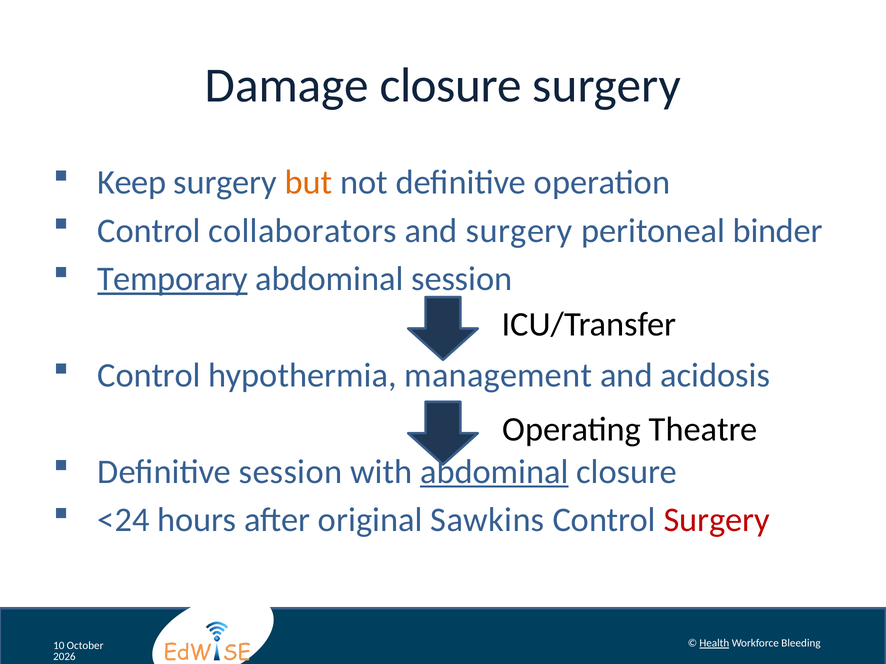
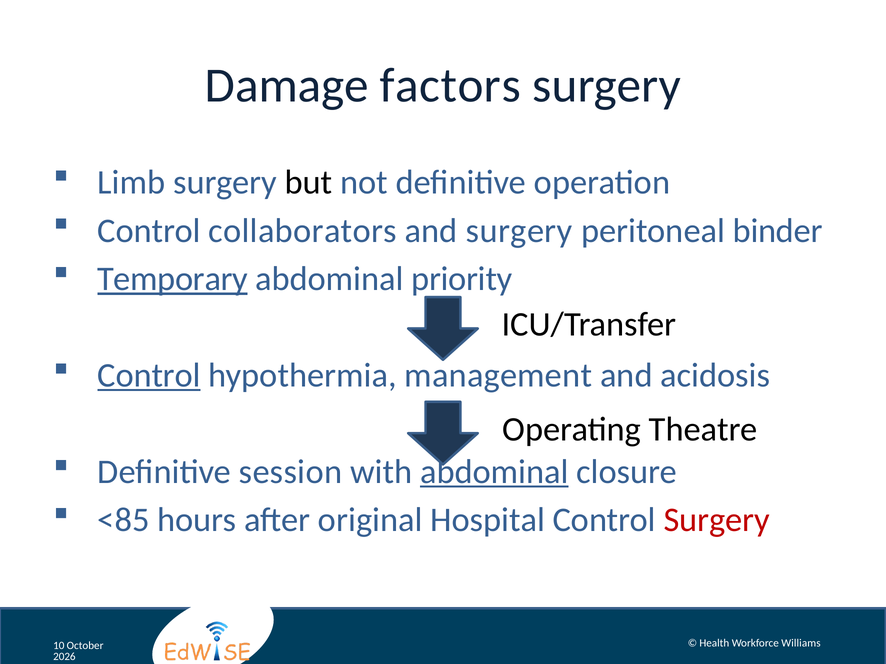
Damage closure: closure -> factors (450, 85)
Keep: Keep -> Limb (131, 183)
but colour: orange -> black (309, 183)
abdominal session: session -> priority (462, 279)
Control underline: none -> present (149, 376)
<24: <24 -> <85 (123, 521)
Sawkins: Sawkins -> Hospital (488, 521)
Health underline: present -> none (714, 644)
Bleeding: Bleeding -> Williams (801, 644)
